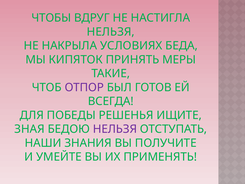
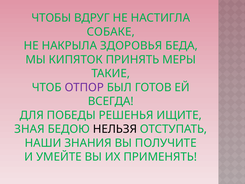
НЕЛЬЗЯ: НЕЛЬЗЯ -> СОБАКЕ (111, 32)
УСЛОВИЯХ: УСЛОВИЯХ -> ЗДОРОВЬЯ (131, 46)
НЕЛЬЗЯ colour: purple -> black (115, 129)
